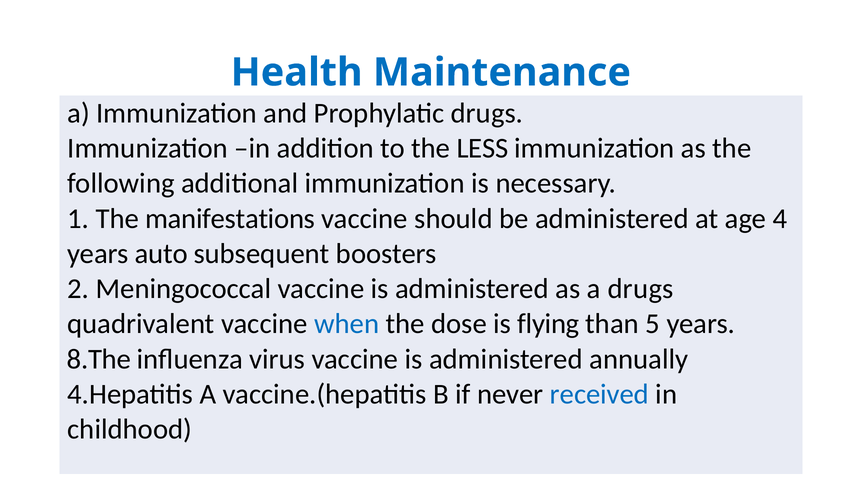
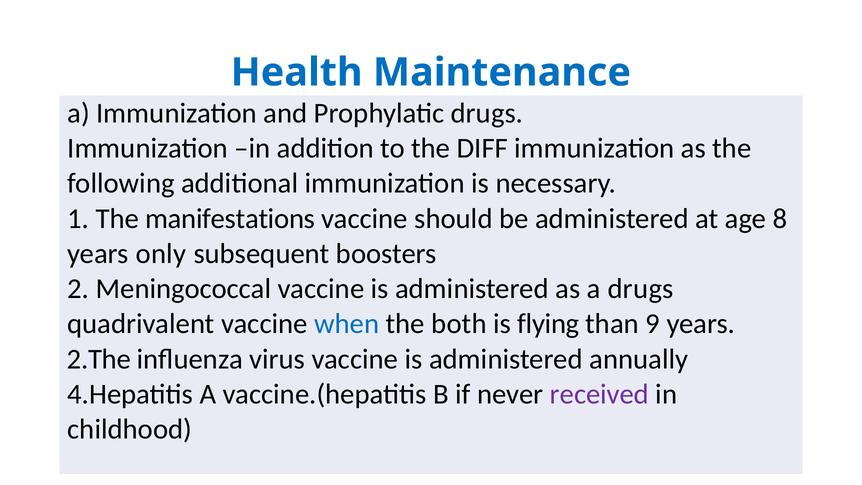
LESS: LESS -> DIFF (482, 148)
4: 4 -> 8 (780, 219)
auto: auto -> only (161, 254)
dose: dose -> both (459, 324)
5: 5 -> 9 (653, 324)
8.The: 8.The -> 2.The (99, 359)
received colour: blue -> purple (599, 394)
